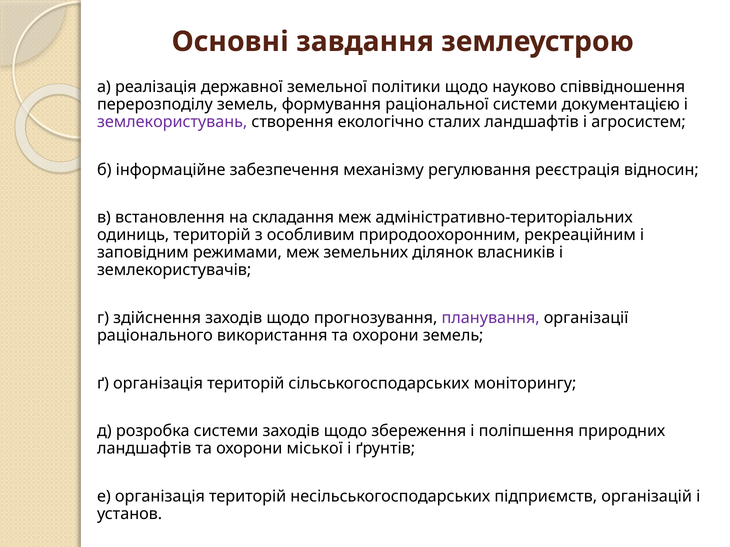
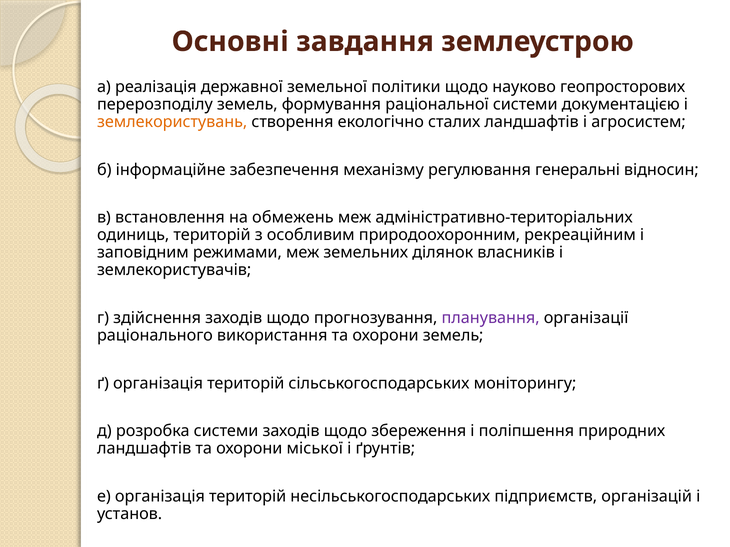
співвідношення: співвідношення -> геопросторових (623, 87)
землекористувань colour: purple -> orange (172, 122)
реєстрація: реєстрація -> генеральні (578, 170)
складання: складання -> обмежень (293, 218)
